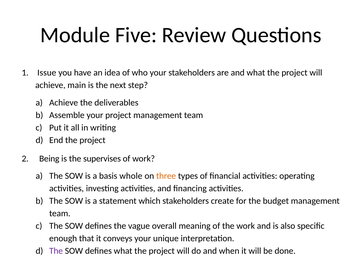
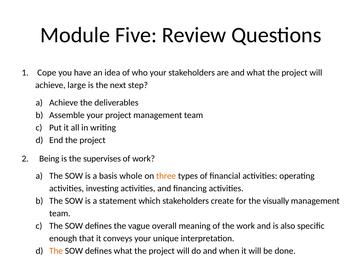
Issue: Issue -> Cope (47, 73)
main: main -> large (77, 85)
budget: budget -> visually (276, 201)
The colour: purple -> orange (56, 251)
